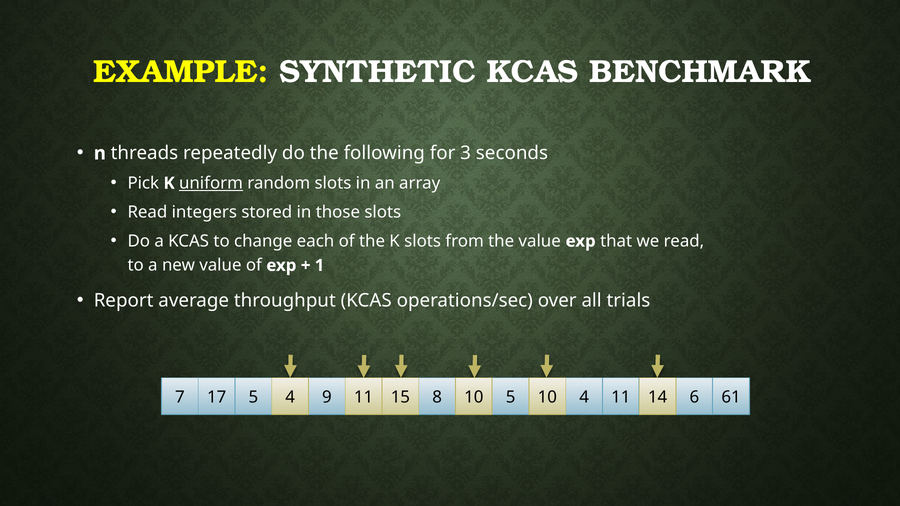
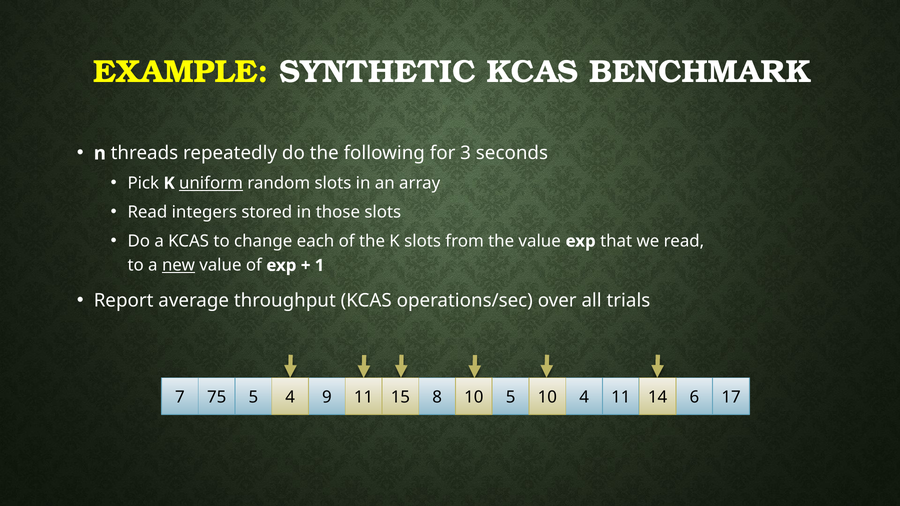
new underline: none -> present (179, 266)
17: 17 -> 75 (217, 397)
61: 61 -> 17 (731, 397)
